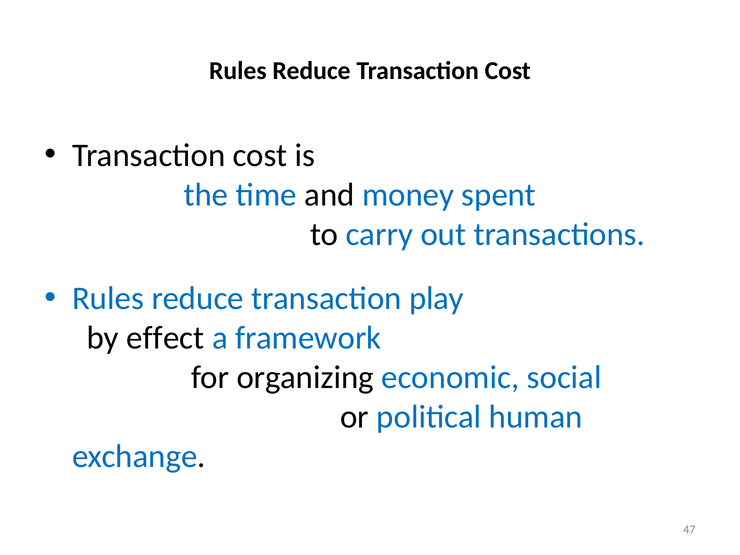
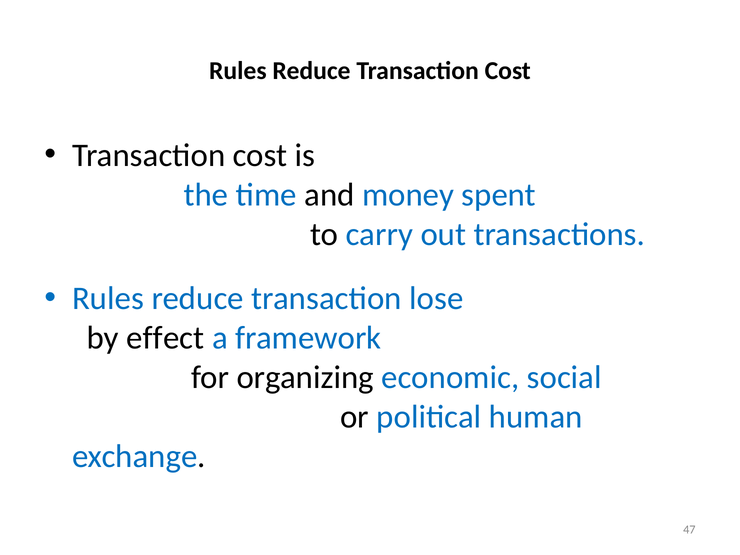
play: play -> lose (436, 298)
